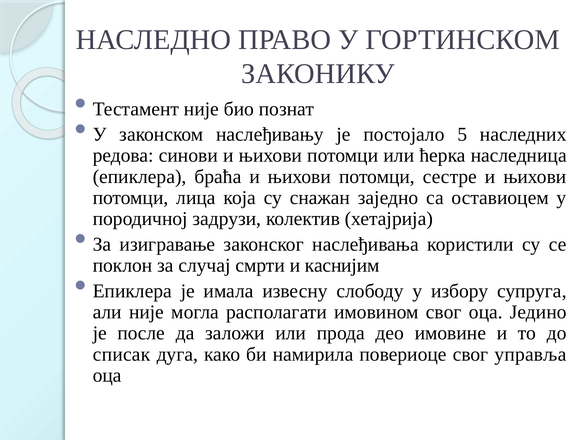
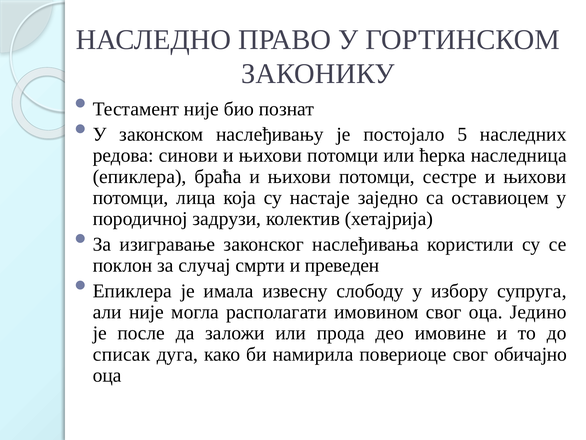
снажан: снажан -> настаје (320, 197)
каснијим: каснијим -> преведен (342, 265)
управља: управља -> обичајно (531, 354)
